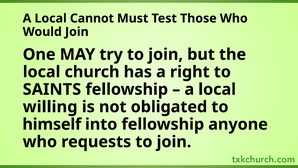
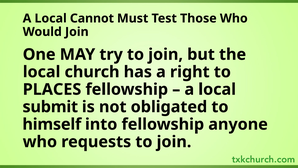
SAINTS: SAINTS -> PLACES (52, 89)
willing: willing -> submit (50, 107)
